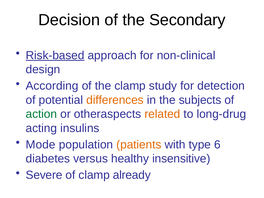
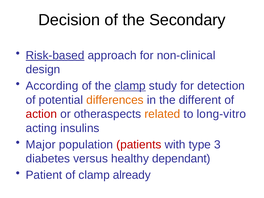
clamp underline: none -> present (130, 86)
subjects: subjects -> different (200, 100)
action colour: green -> red (41, 114)
long-drug: long-drug -> long-vitro (221, 114)
Mode: Mode -> Major (41, 145)
patients colour: orange -> red (139, 145)
6: 6 -> 3 (217, 145)
insensitive: insensitive -> dependant (181, 159)
Severe: Severe -> Patient (44, 175)
